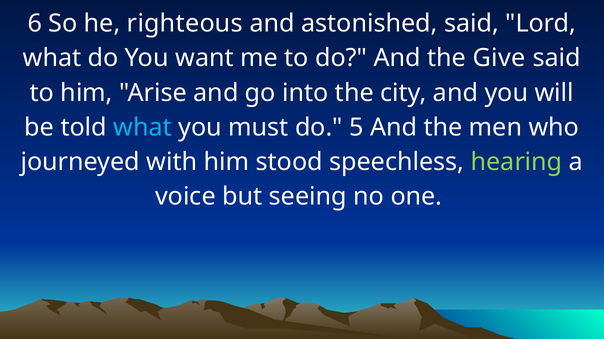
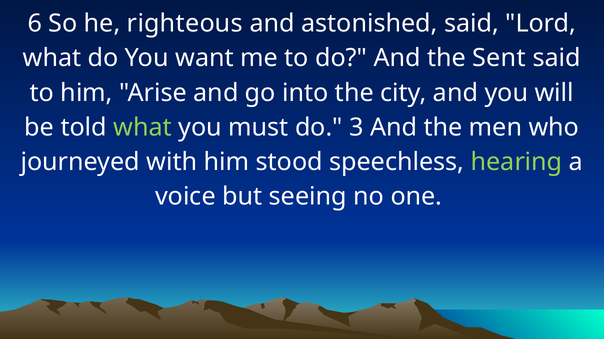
Give: Give -> Sent (499, 58)
what colour: light blue -> light green (143, 128)
5: 5 -> 3 (356, 128)
